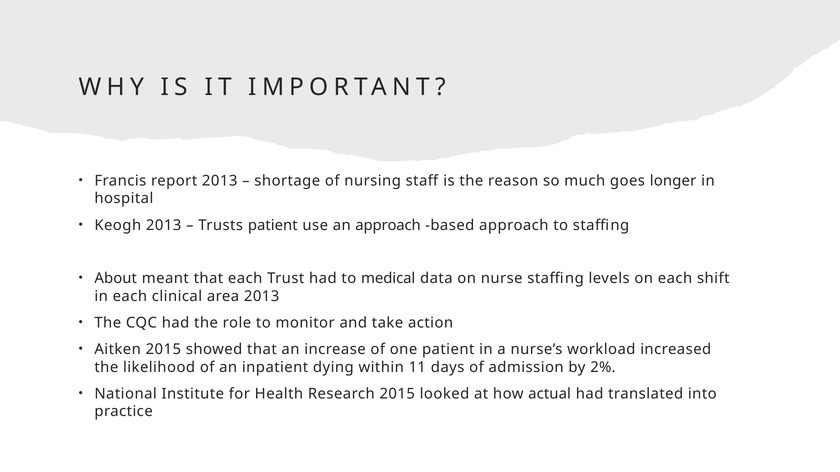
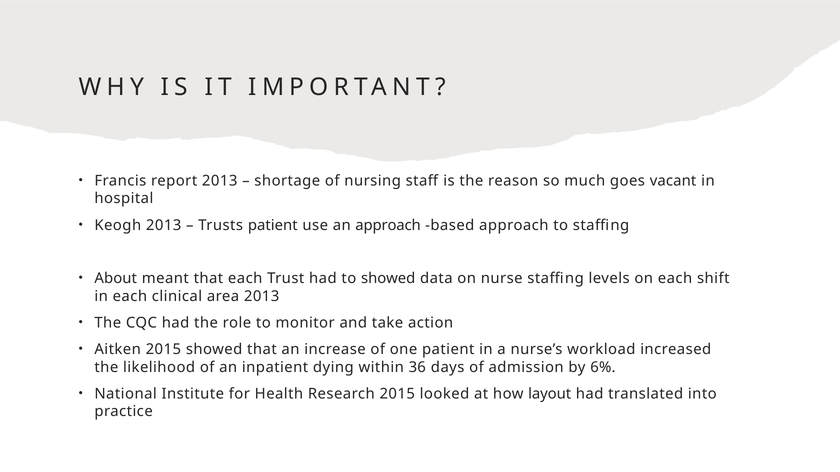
longer: longer -> vacant (673, 181)
to medical: medical -> showed (388, 279)
11: 11 -> 36 (417, 368)
2%: 2% -> 6% (603, 368)
actual: actual -> layout (550, 394)
